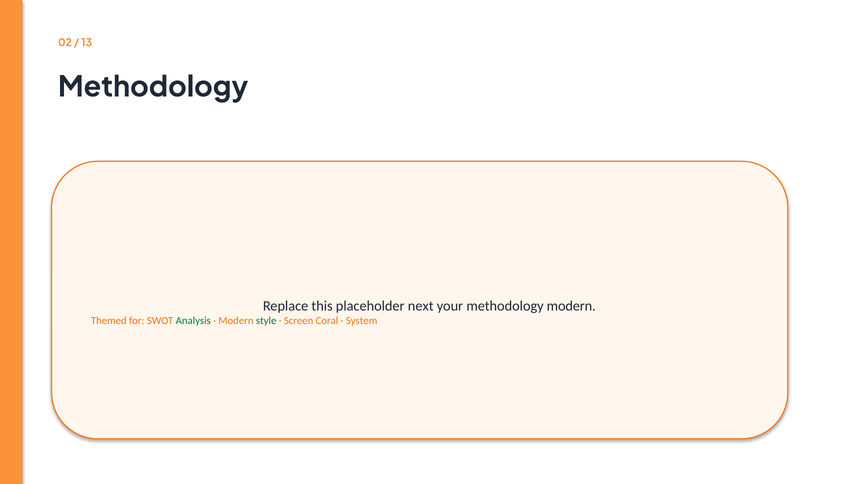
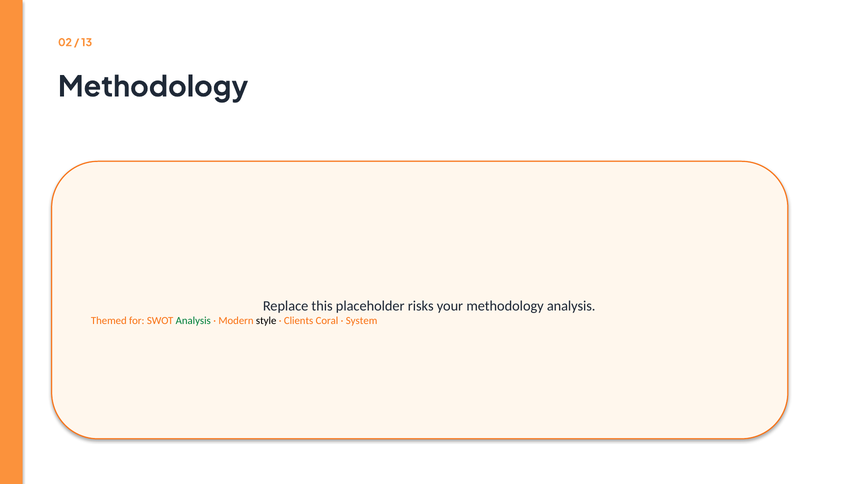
next: next -> risks (421, 306)
methodology modern: modern -> analysis (571, 306)
style colour: green -> black (266, 321)
Screen: Screen -> Clients (299, 321)
